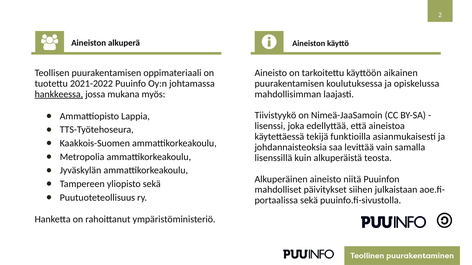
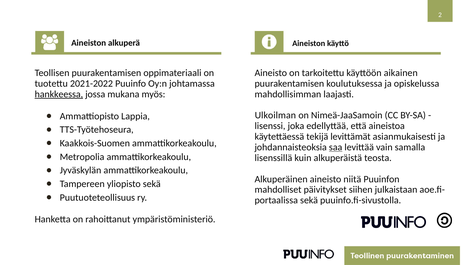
Tiivistyykö: Tiivistyykö -> Ulkoilman (275, 116)
funktioilla: funktioilla -> levittämät (351, 137)
saa underline: none -> present (336, 148)
